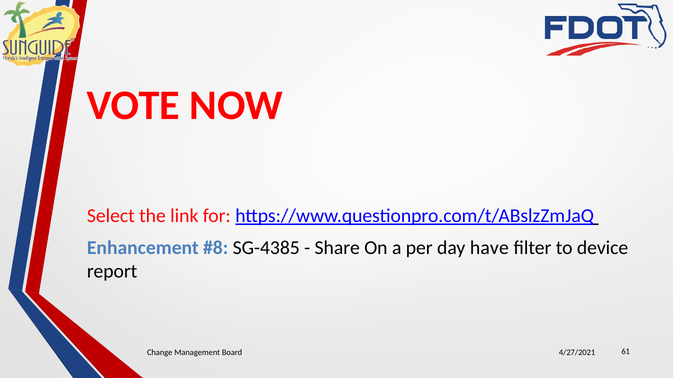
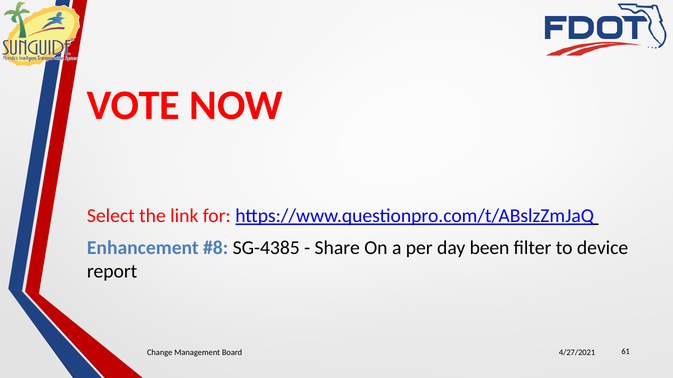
have: have -> been (490, 248)
